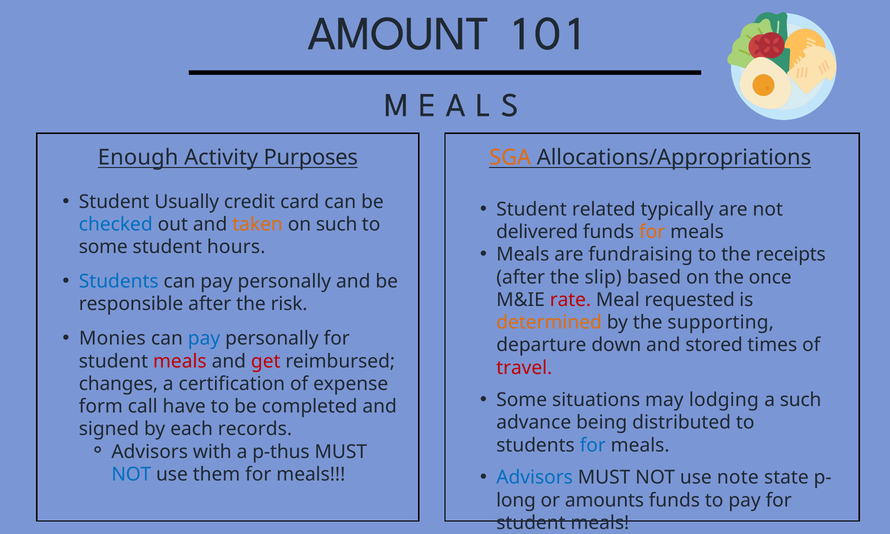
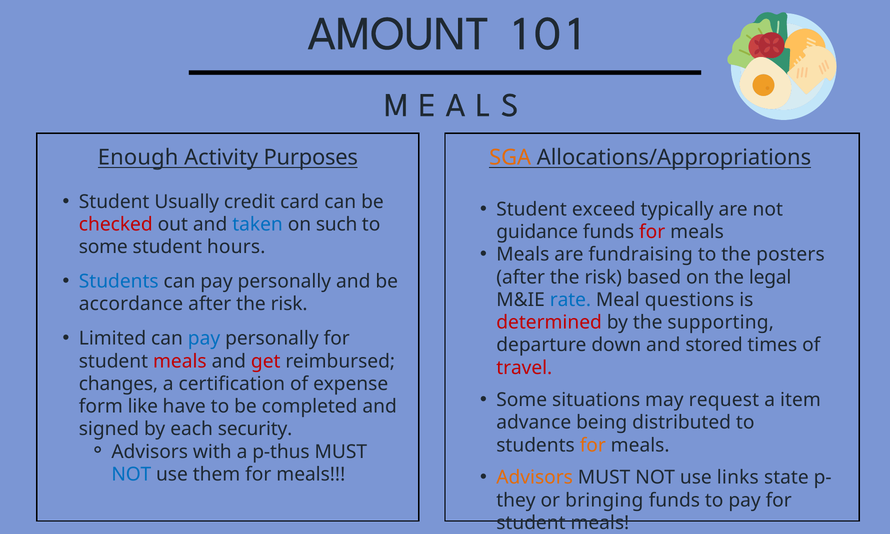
related: related -> exceed (604, 209)
checked colour: blue -> red (116, 224)
taken colour: orange -> blue (258, 224)
delivered: delivered -> guidance (537, 232)
for colour: orange -> red (652, 232)
receipts: receipts -> posters (790, 255)
slip: slip -> risk (603, 277)
once: once -> legal (770, 277)
rate colour: red -> blue (570, 300)
requested: requested -> questions (690, 300)
responsible: responsible -> accordance (131, 304)
determined colour: orange -> red (549, 322)
Monies: Monies -> Limited (113, 339)
lodging: lodging -> request (724, 400)
a such: such -> item (800, 400)
call: call -> like (143, 406)
records: records -> security (255, 429)
for colour: blue -> orange (593, 445)
Advisors colour: blue -> orange (535, 478)
note: note -> links (738, 478)
long: long -> they (516, 500)
amounts: amounts -> bringing (604, 500)
